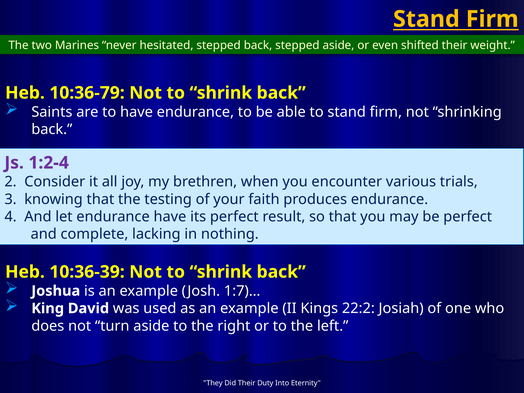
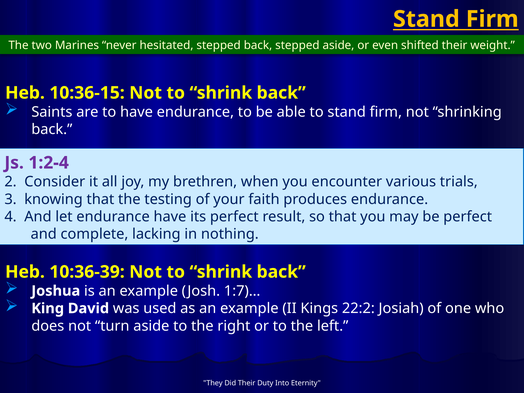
10:36-79: 10:36-79 -> 10:36-15 (87, 93)
